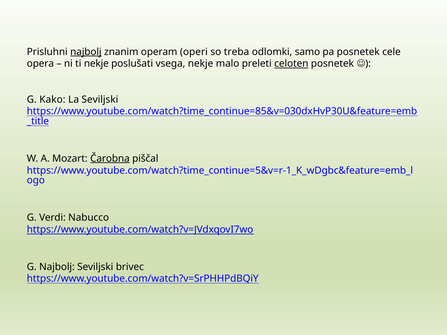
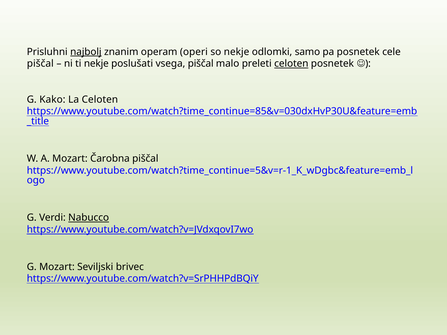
so treba: treba -> nekje (237, 52)
opera: opera -> piščal (40, 64)
vsega nekje: nekje -> piščal (201, 64)
La Seviljski: Seviljski -> Celoten (100, 99)
Čarobna underline: present -> none (110, 159)
Nabucco underline: none -> present (89, 218)
G Najbolj: Najbolj -> Mozart (57, 267)
